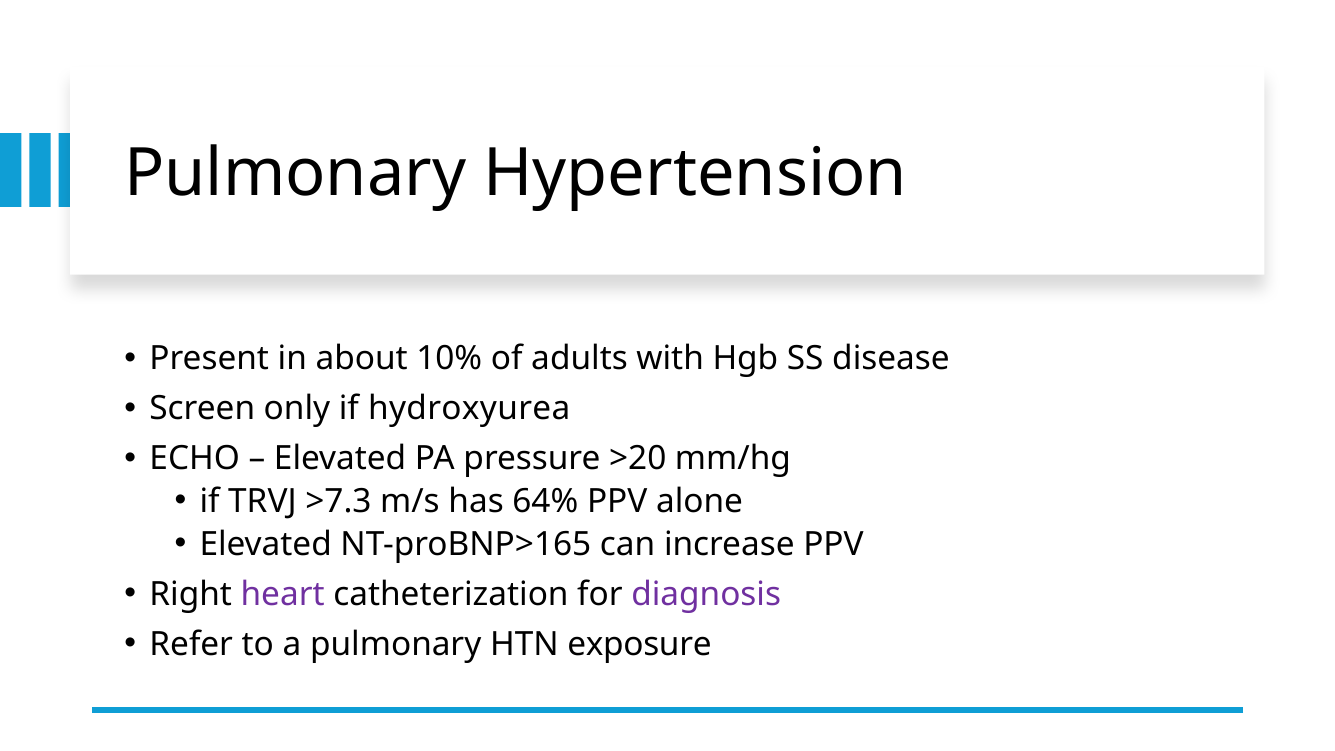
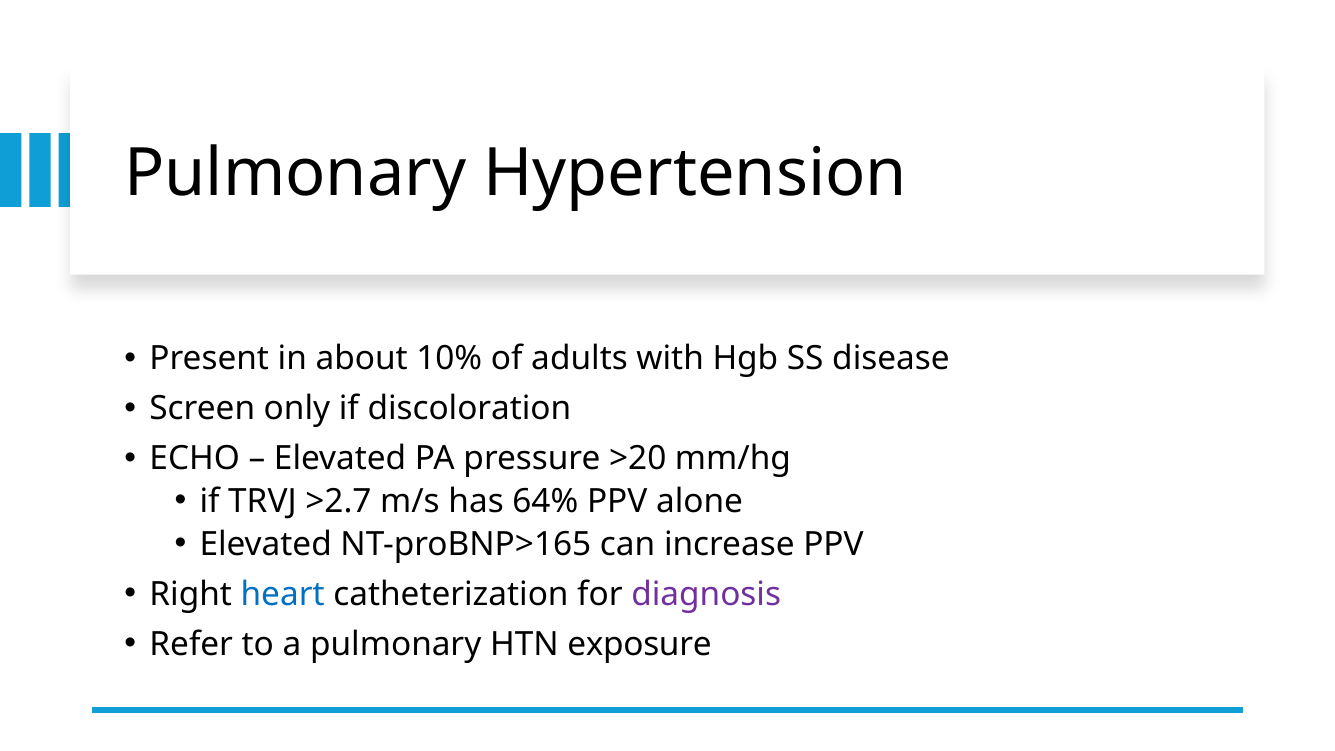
hydroxyurea: hydroxyurea -> discoloration (469, 408)
>7.3: >7.3 -> >2.7 (338, 501)
heart colour: purple -> blue (283, 594)
